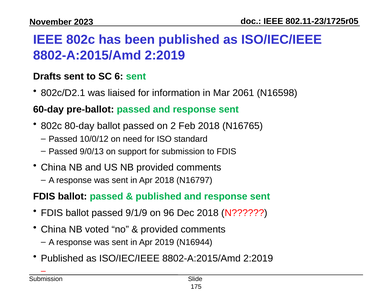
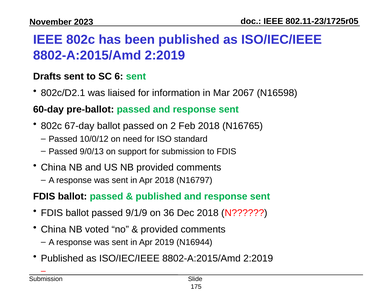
2061: 2061 -> 2067 (243, 93)
80-day: 80-day -> 67-day (79, 126)
96: 96 -> 36 (169, 213)
